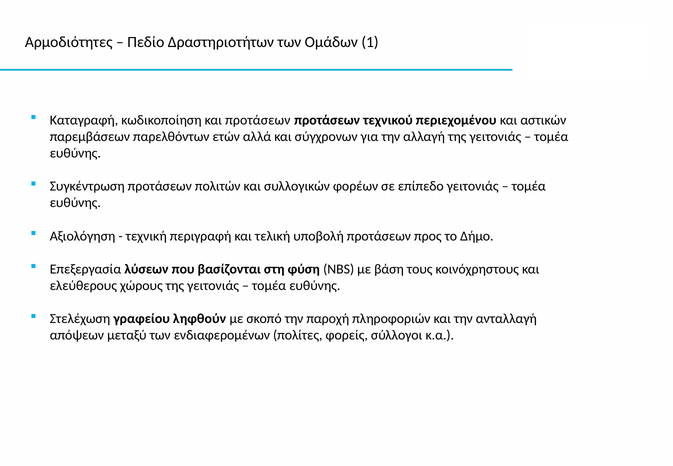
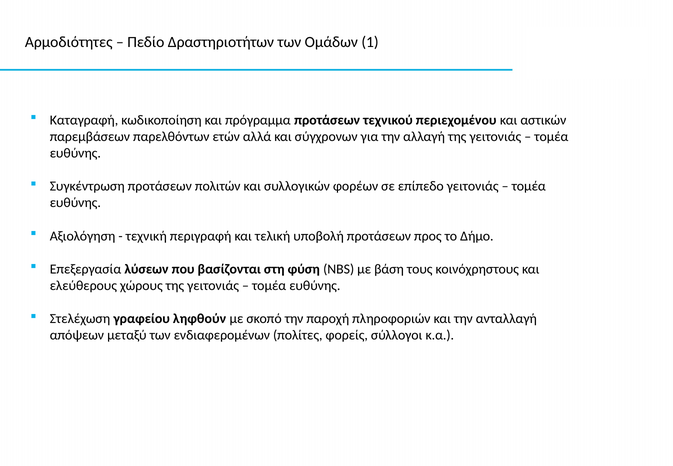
και προτάσεων: προτάσεων -> πρόγραμμα (258, 120)
